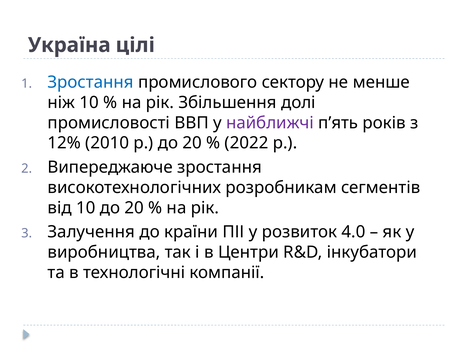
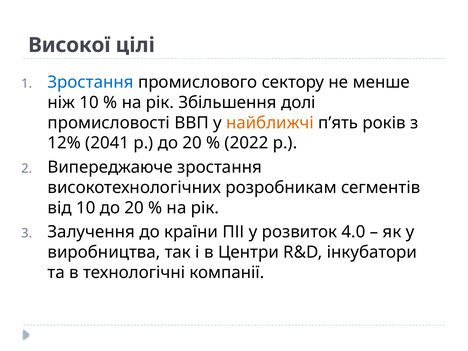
Україна: Україна -> Високої (69, 45)
найближчі colour: purple -> orange (270, 123)
2010: 2010 -> 2041 (107, 143)
